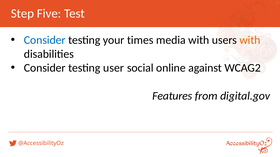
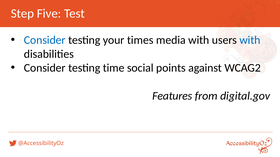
with colour: orange -> blue (250, 40)
user: user -> time (114, 68)
online: online -> points (171, 68)
